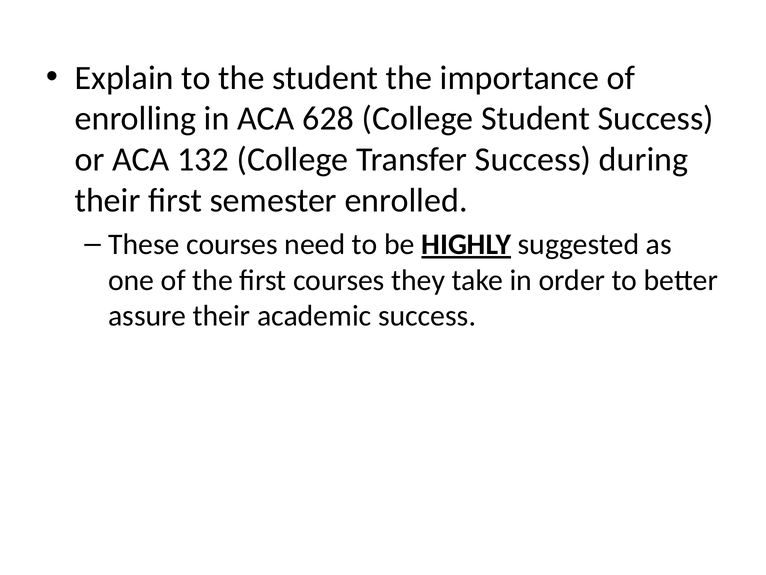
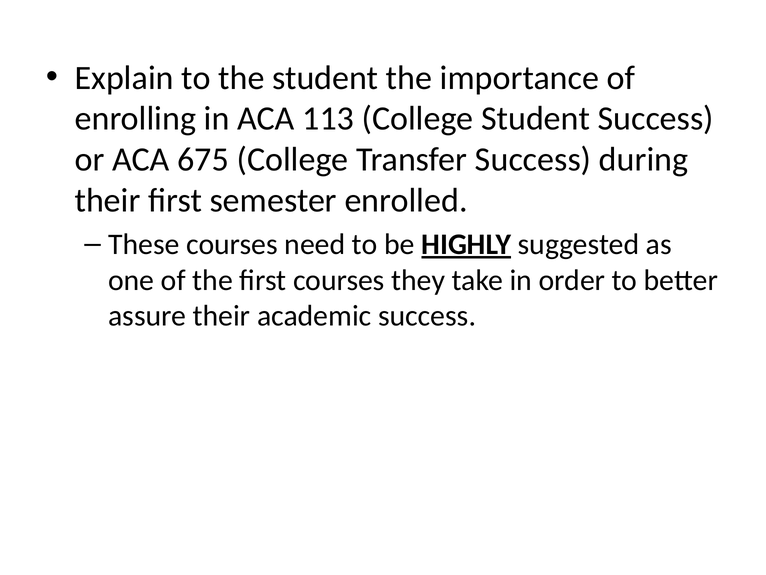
628: 628 -> 113 (328, 119)
132: 132 -> 675 (203, 159)
